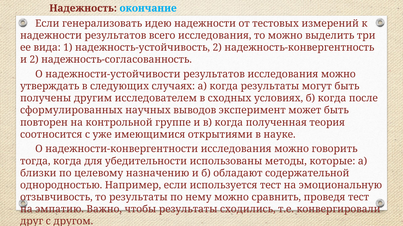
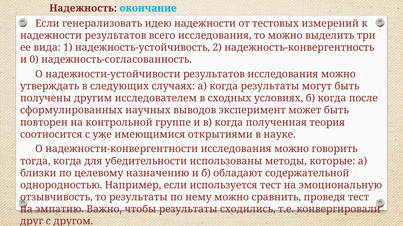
и 2: 2 -> 0 (34, 60)
